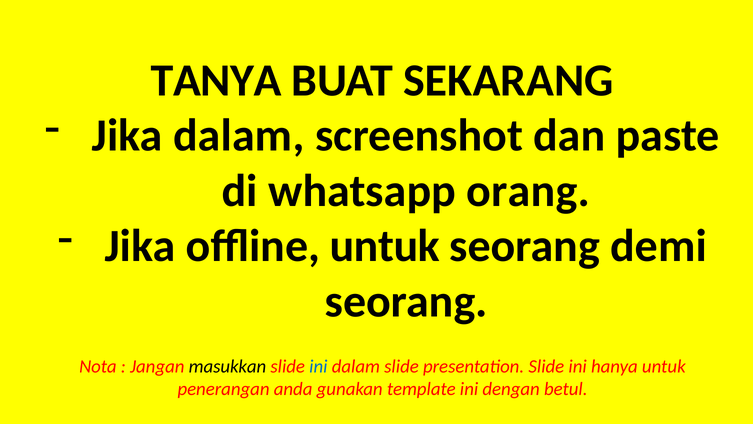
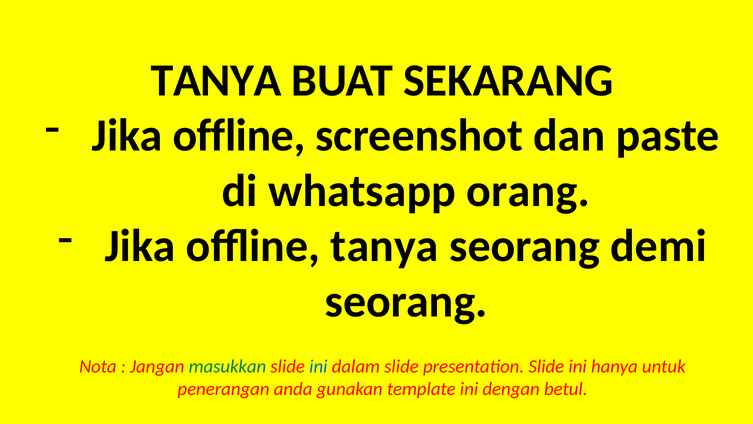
dalam: dalam -> offline (239, 136)
offline untuk: untuk -> tanya (385, 246)
masukkan colour: black -> green (227, 366)
